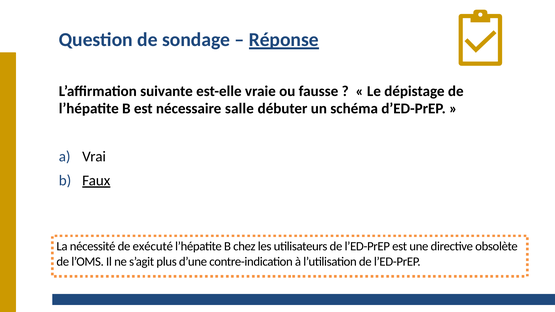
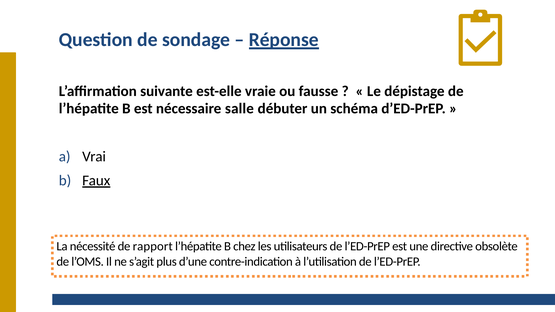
exécuté: exécuté -> rapport (153, 247)
